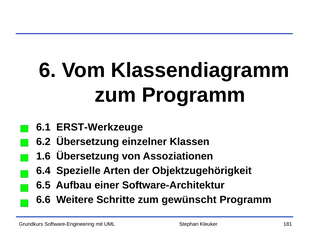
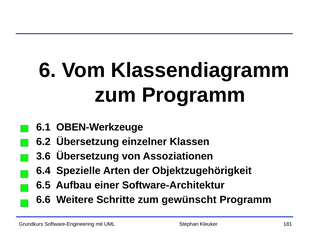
ERST-Werkzeuge: ERST-Werkzeuge -> OBEN-Werkzeuge (100, 127)
1.6: 1.6 -> 3.6 (43, 156)
